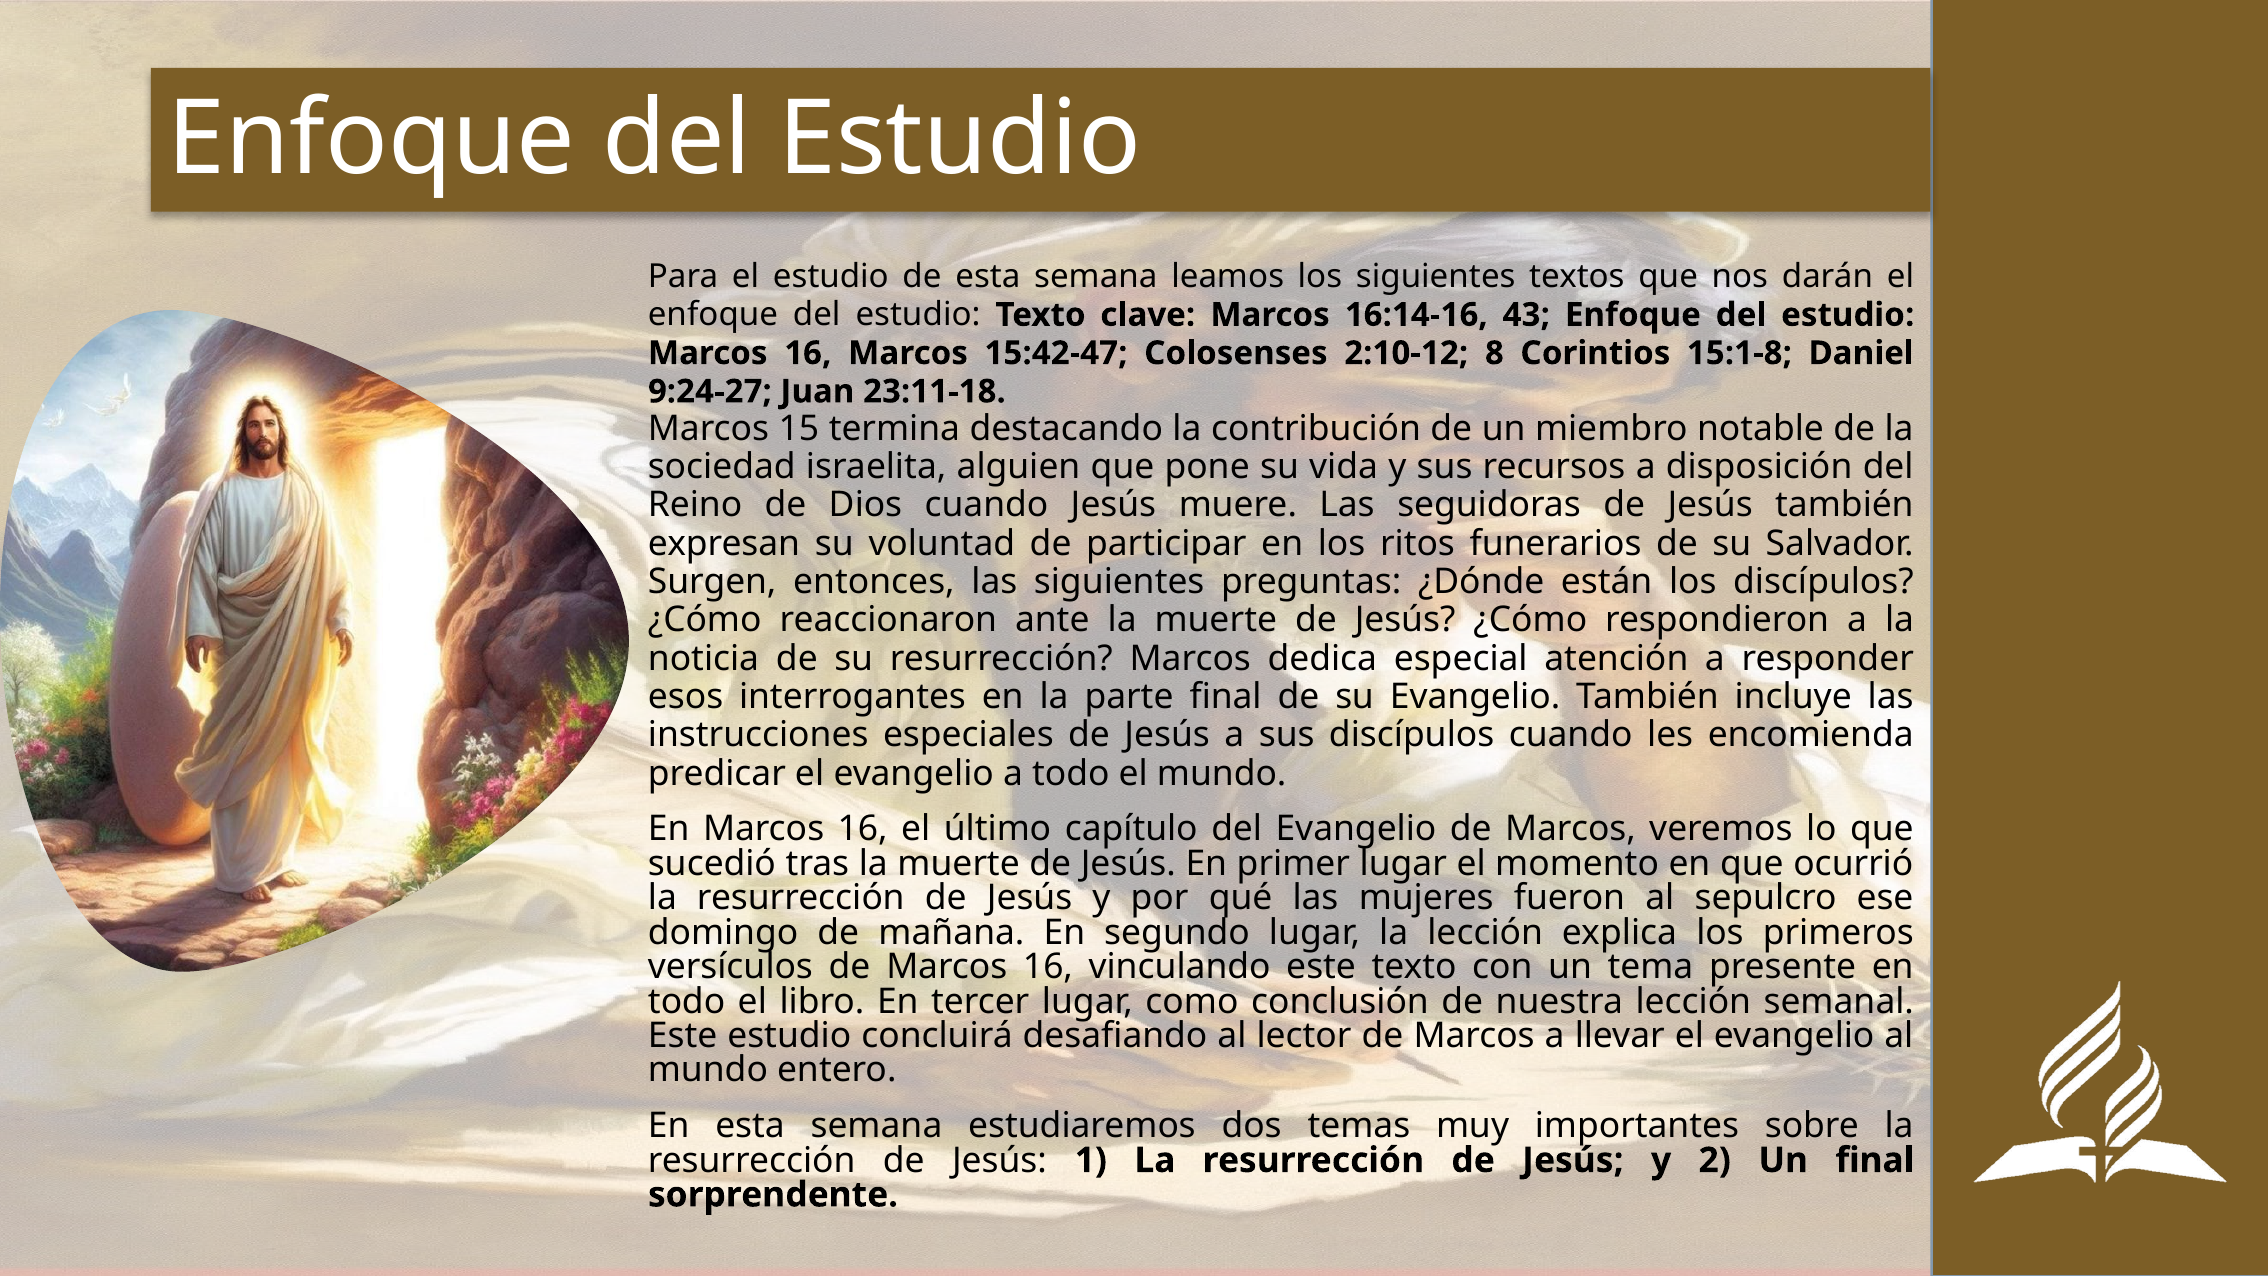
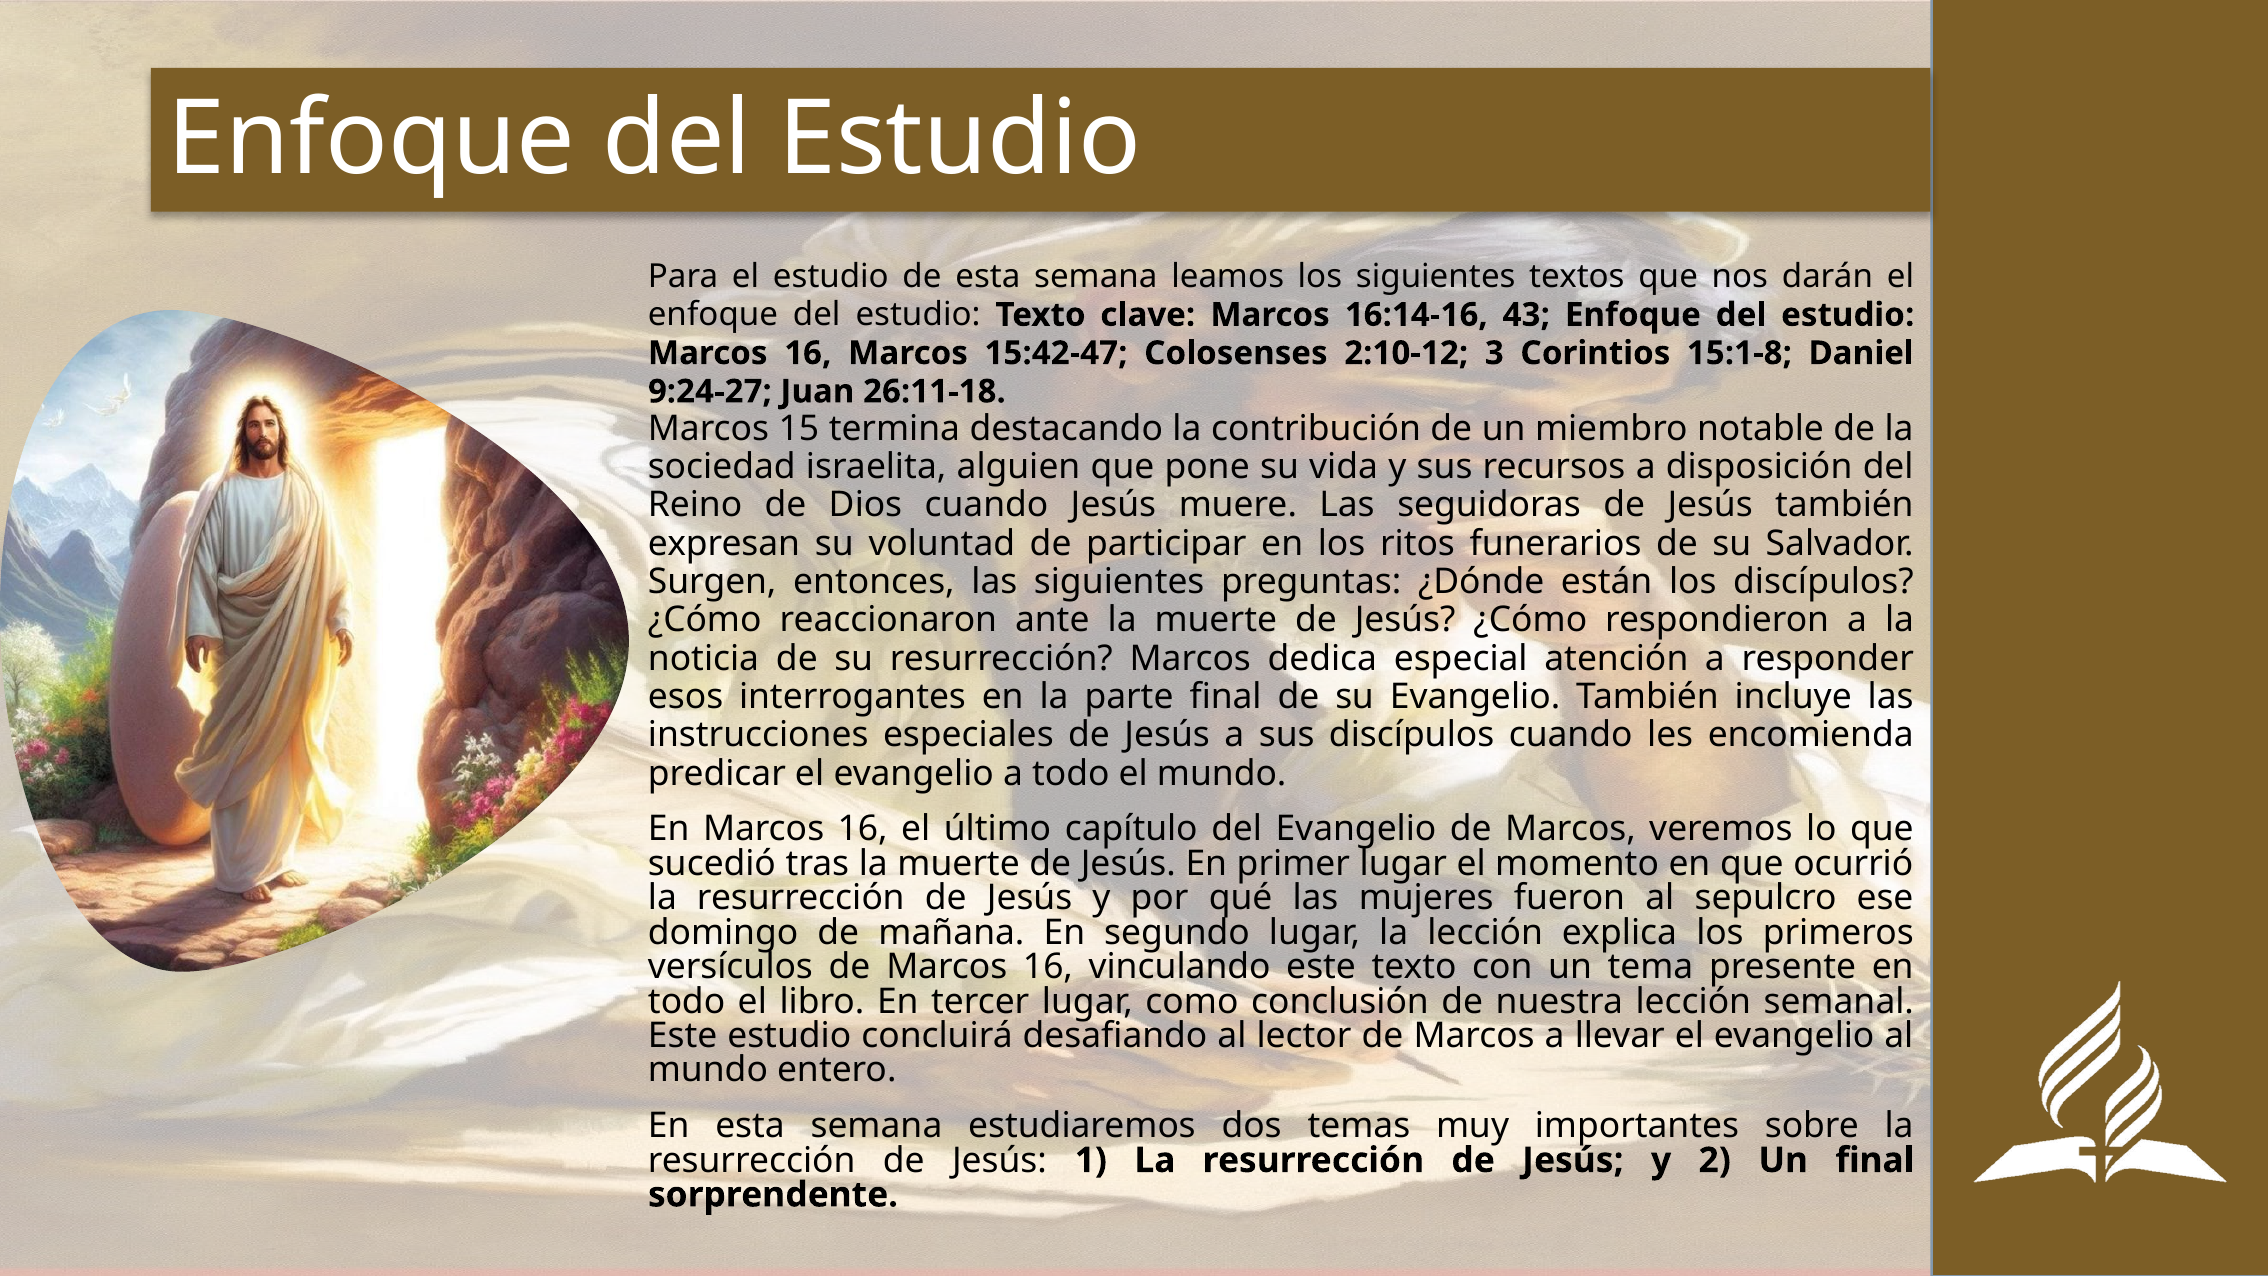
8: 8 -> 3 (1494, 353)
23:11-18: 23:11-18 -> 26:11-18 (934, 391)
